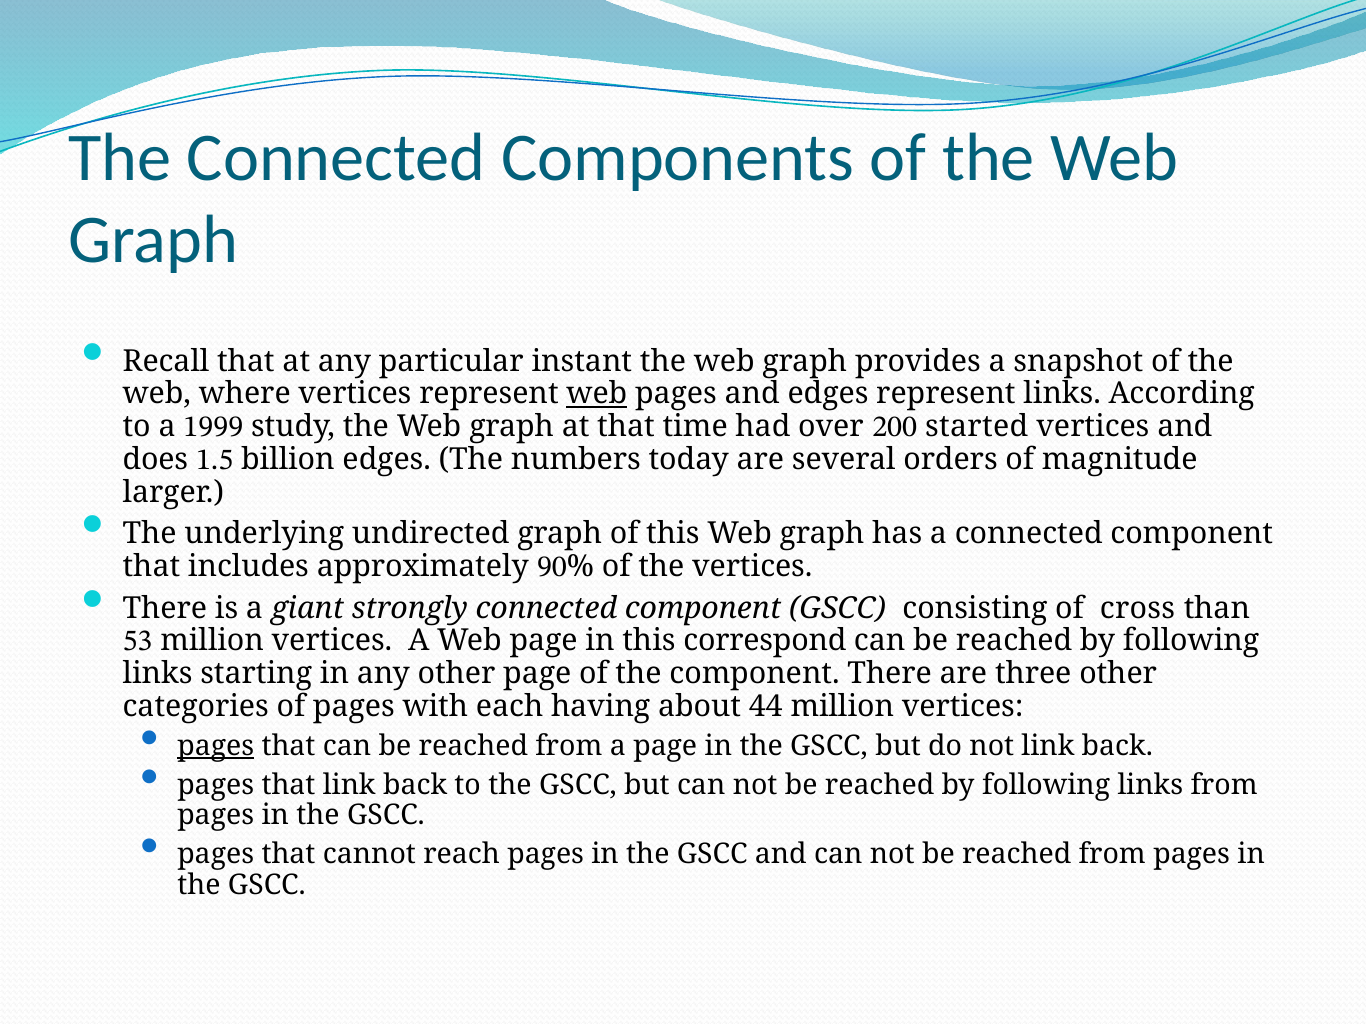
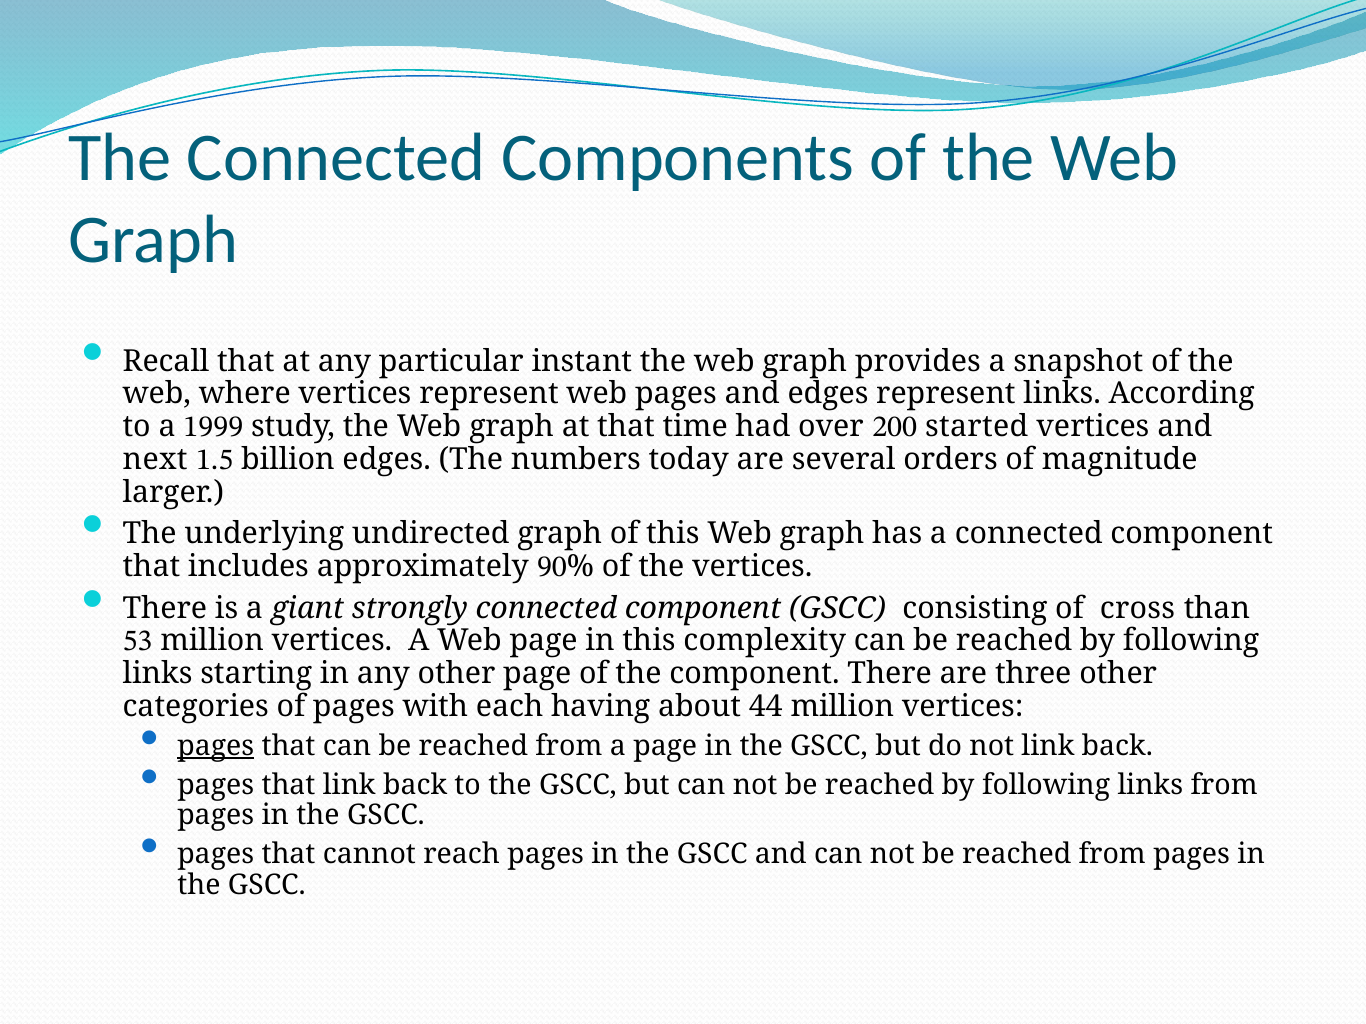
web underline: present -> none (597, 394)
does: does -> next (155, 460)
correspond: correspond -> complexity (765, 641)
